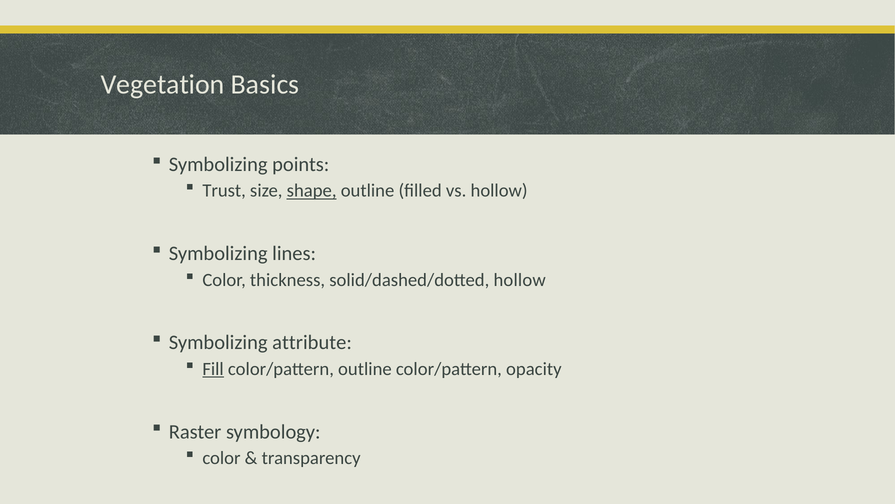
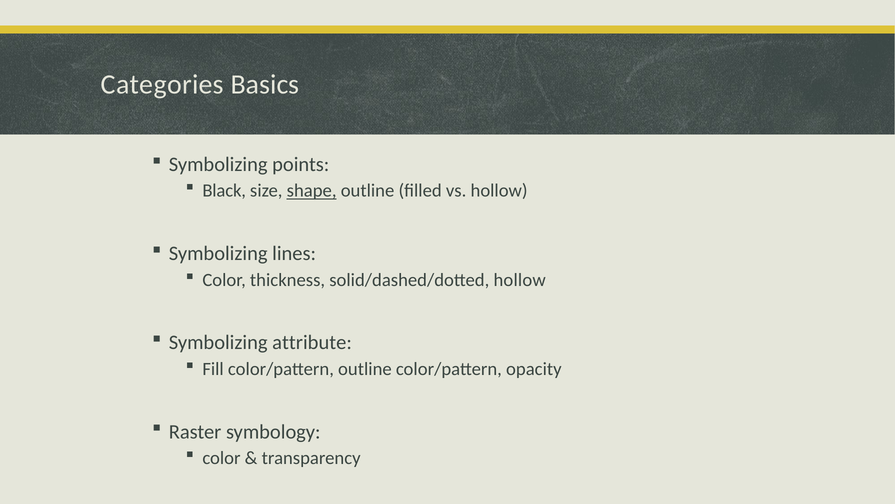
Vegetation: Vegetation -> Categories (162, 85)
Trust: Trust -> Black (224, 191)
Fill underline: present -> none (213, 368)
